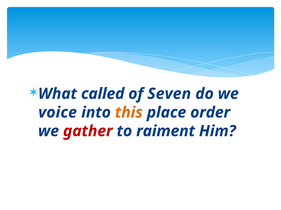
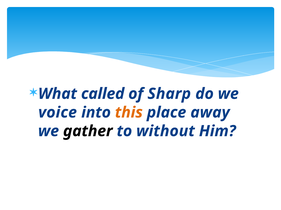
Seven: Seven -> Sharp (169, 94)
order: order -> away (210, 113)
gather colour: red -> black (88, 132)
raiment: raiment -> without (165, 132)
